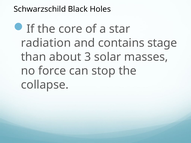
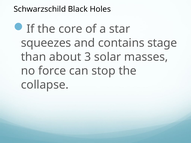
radiation: radiation -> squeezes (46, 43)
